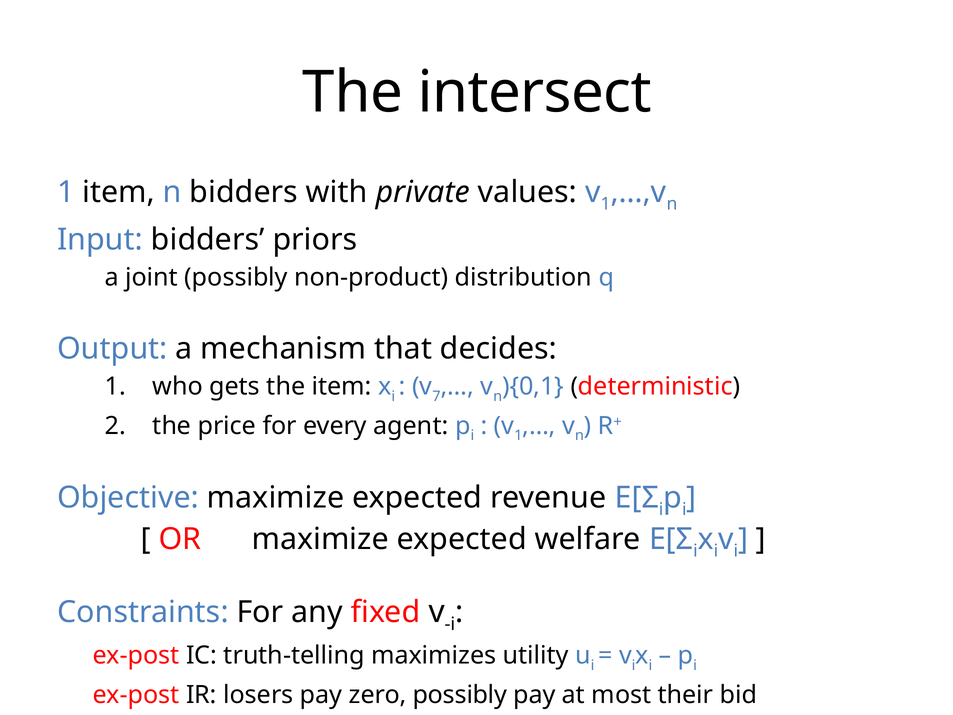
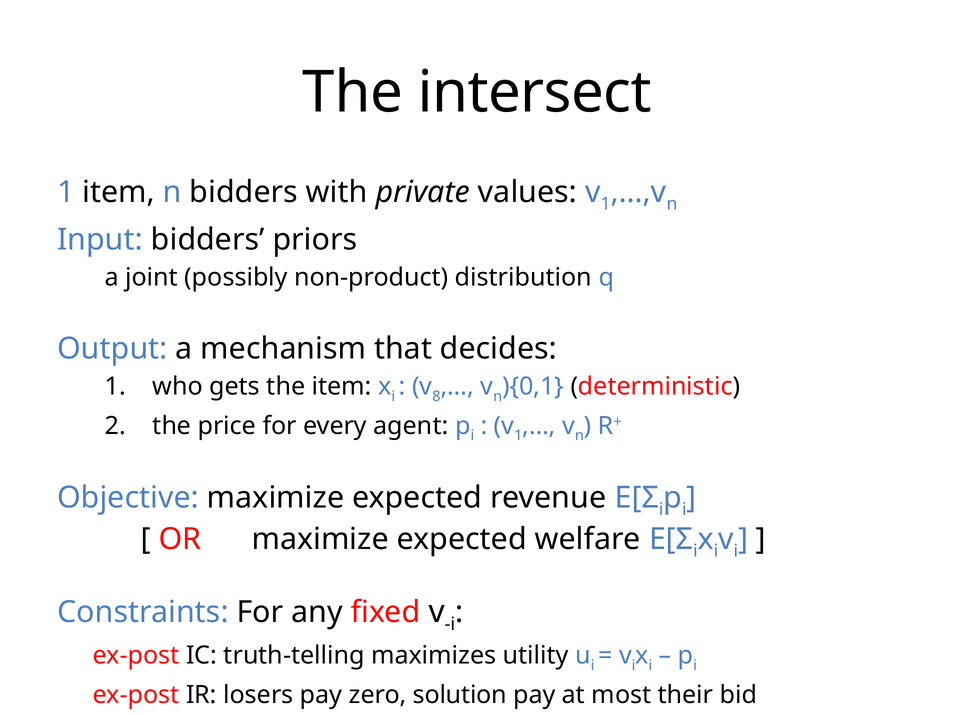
7: 7 -> 8 (437, 396)
zero possibly: possibly -> solution (460, 695)
